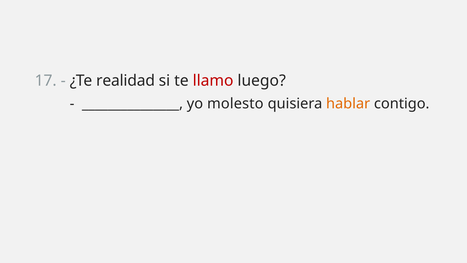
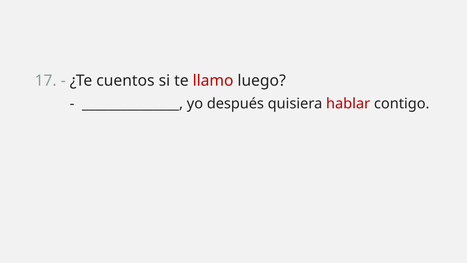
realidad: realidad -> cuentos (125, 81)
molesto: molesto -> después (235, 103)
hablar colour: orange -> red (348, 103)
